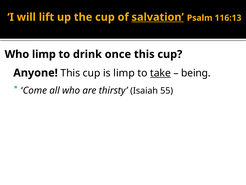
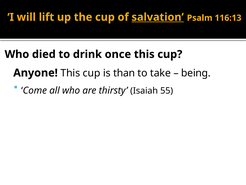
Who limp: limp -> died (44, 54)
is limp: limp -> than (124, 73)
take underline: present -> none (160, 73)
